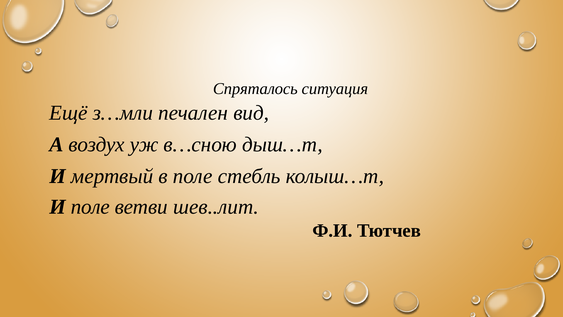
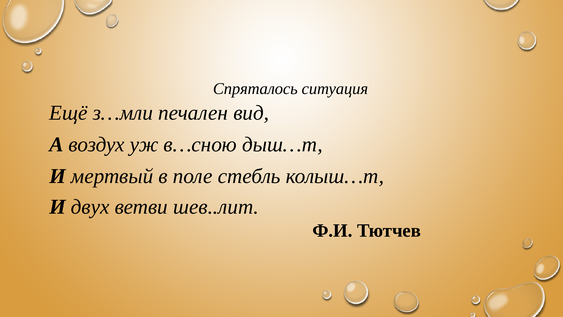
И поле: поле -> двух (90, 207)
